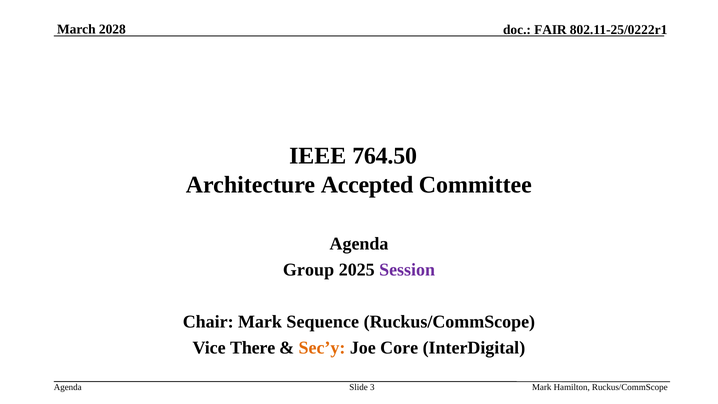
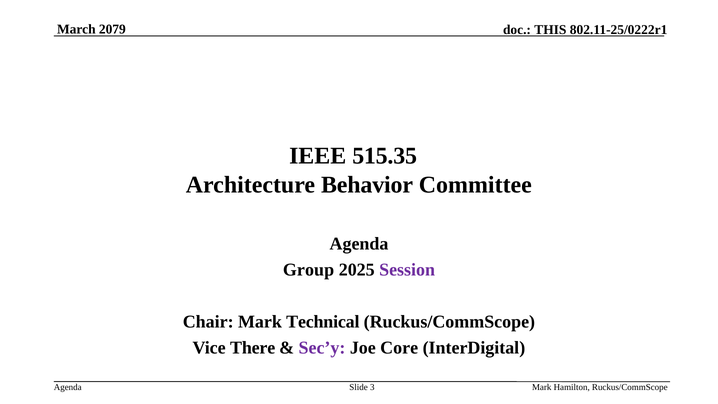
2028: 2028 -> 2079 (112, 29)
FAIR: FAIR -> THIS (550, 30)
764.50: 764.50 -> 515.35 (385, 156)
Accepted: Accepted -> Behavior (367, 185)
Sequence: Sequence -> Technical (323, 322)
Sec’y colour: orange -> purple (322, 348)
